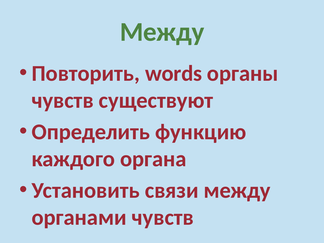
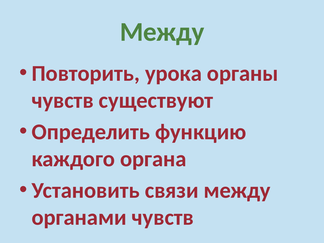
words: words -> урока (173, 73)
